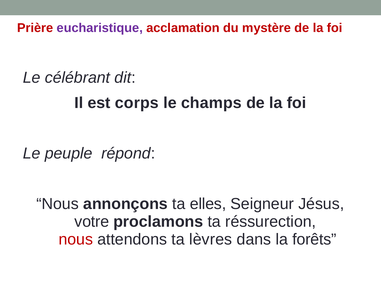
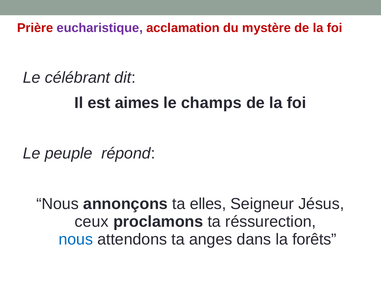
corps: corps -> aimes (137, 103)
votre: votre -> ceux (92, 222)
nous colour: red -> blue (76, 239)
lèvres: lèvres -> anges (211, 239)
